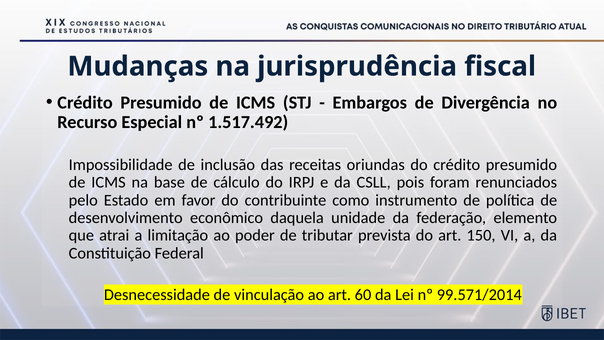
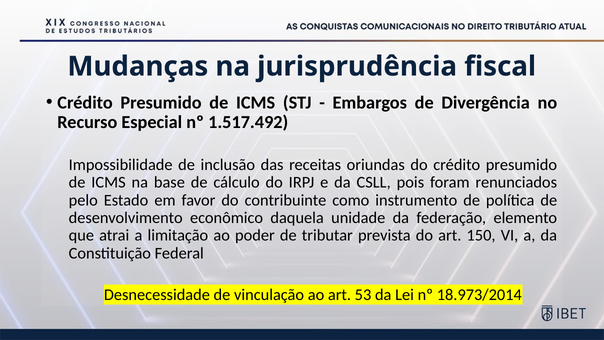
60: 60 -> 53 (363, 295)
99.571/2014: 99.571/2014 -> 18.973/2014 (479, 295)
